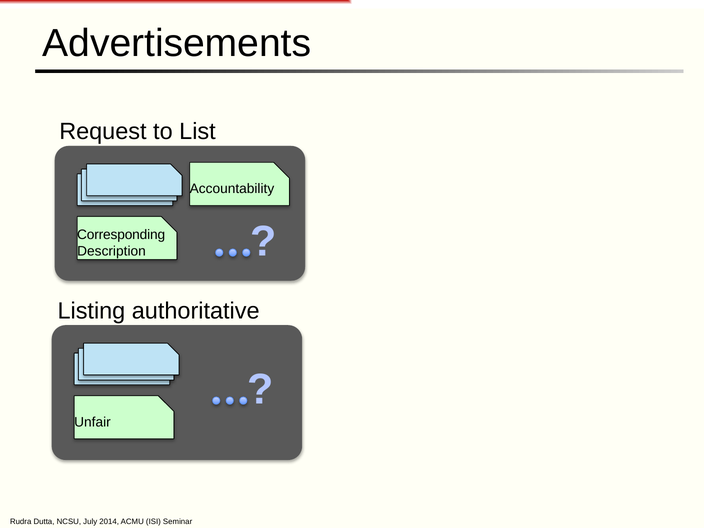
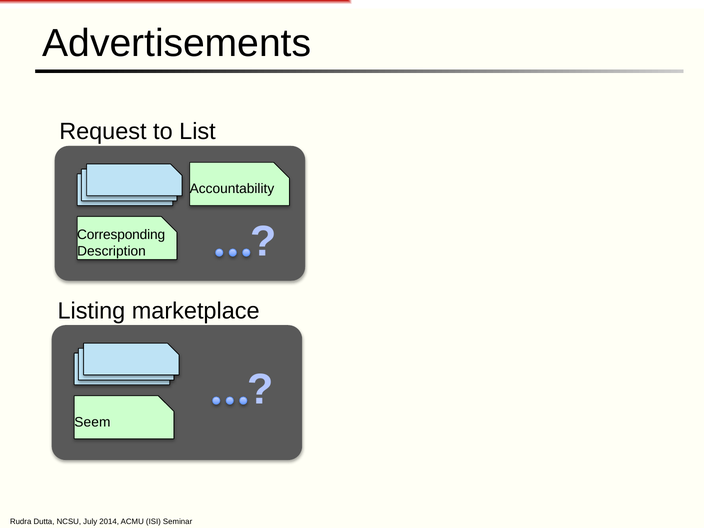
authoritative: authoritative -> marketplace (196, 311)
Unfair: Unfair -> Seem (92, 422)
